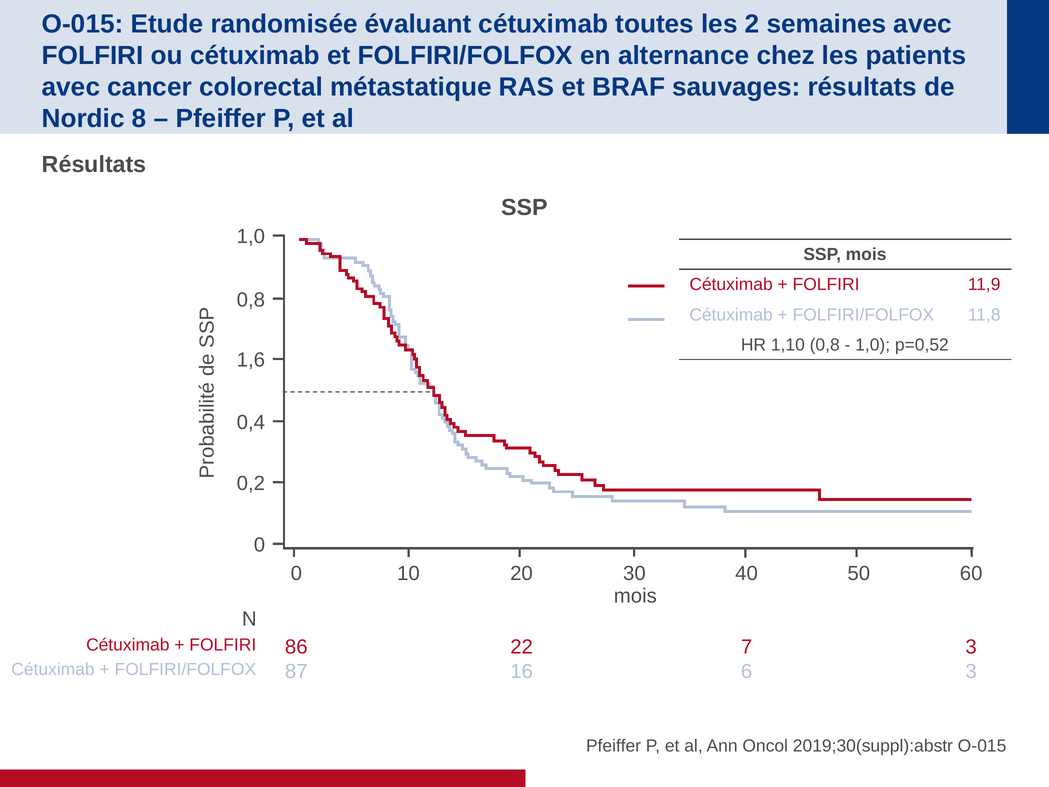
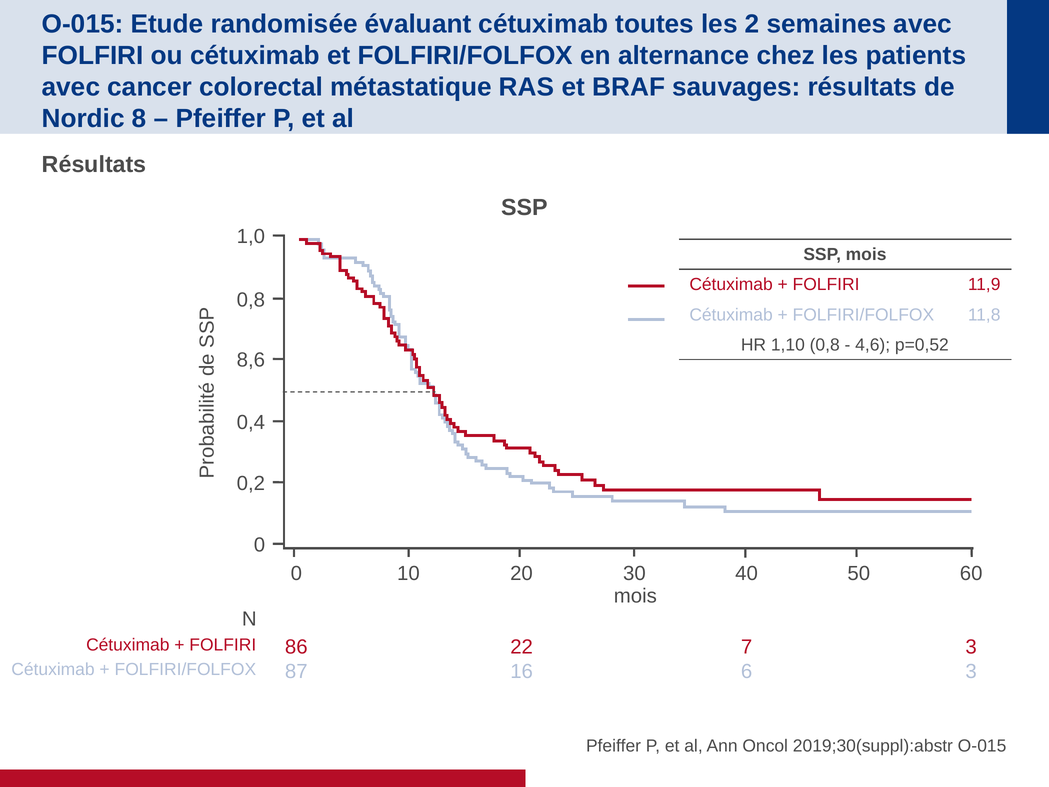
1,0: 1,0 -> 4,6 (873, 345)
1,6: 1,6 -> 8,6 (251, 360)
